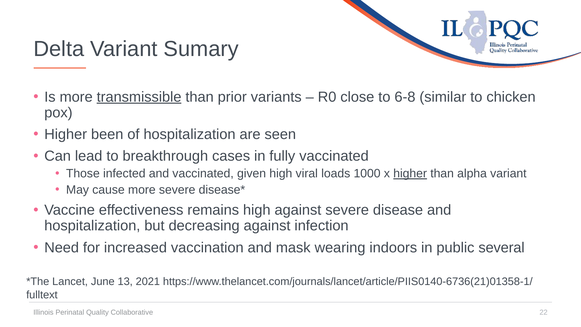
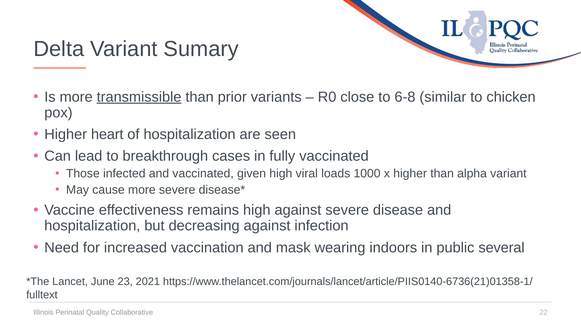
been: been -> heart (107, 134)
higher underline: present -> none (410, 173)
13: 13 -> 23 (125, 282)
